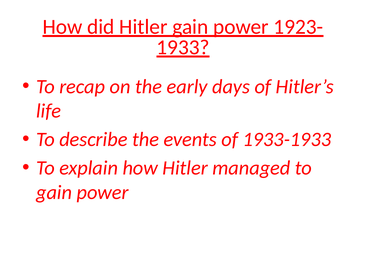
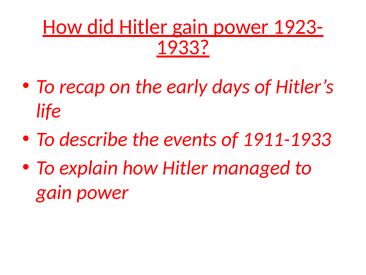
1933-1933: 1933-1933 -> 1911-1933 (287, 139)
